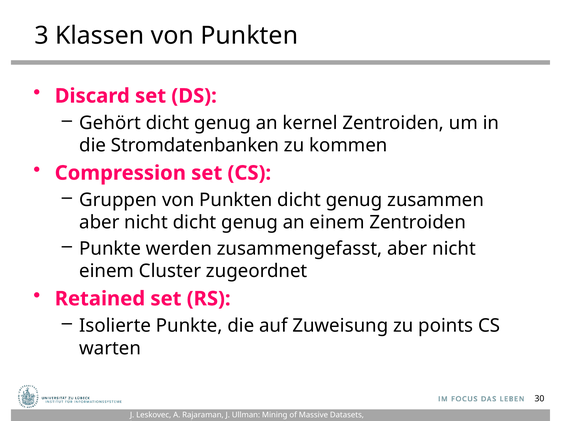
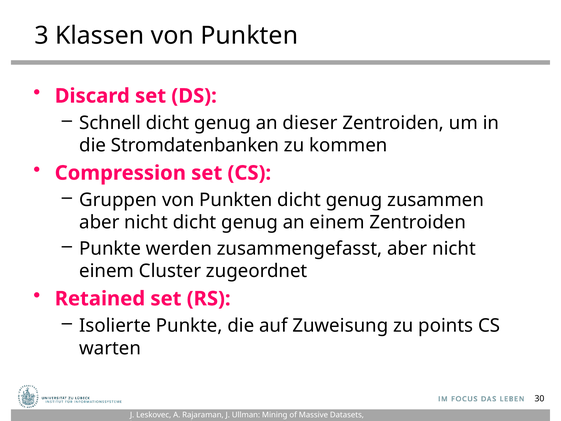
Gehört: Gehört -> Schnell (110, 123)
kernel: kernel -> dieser (310, 123)
